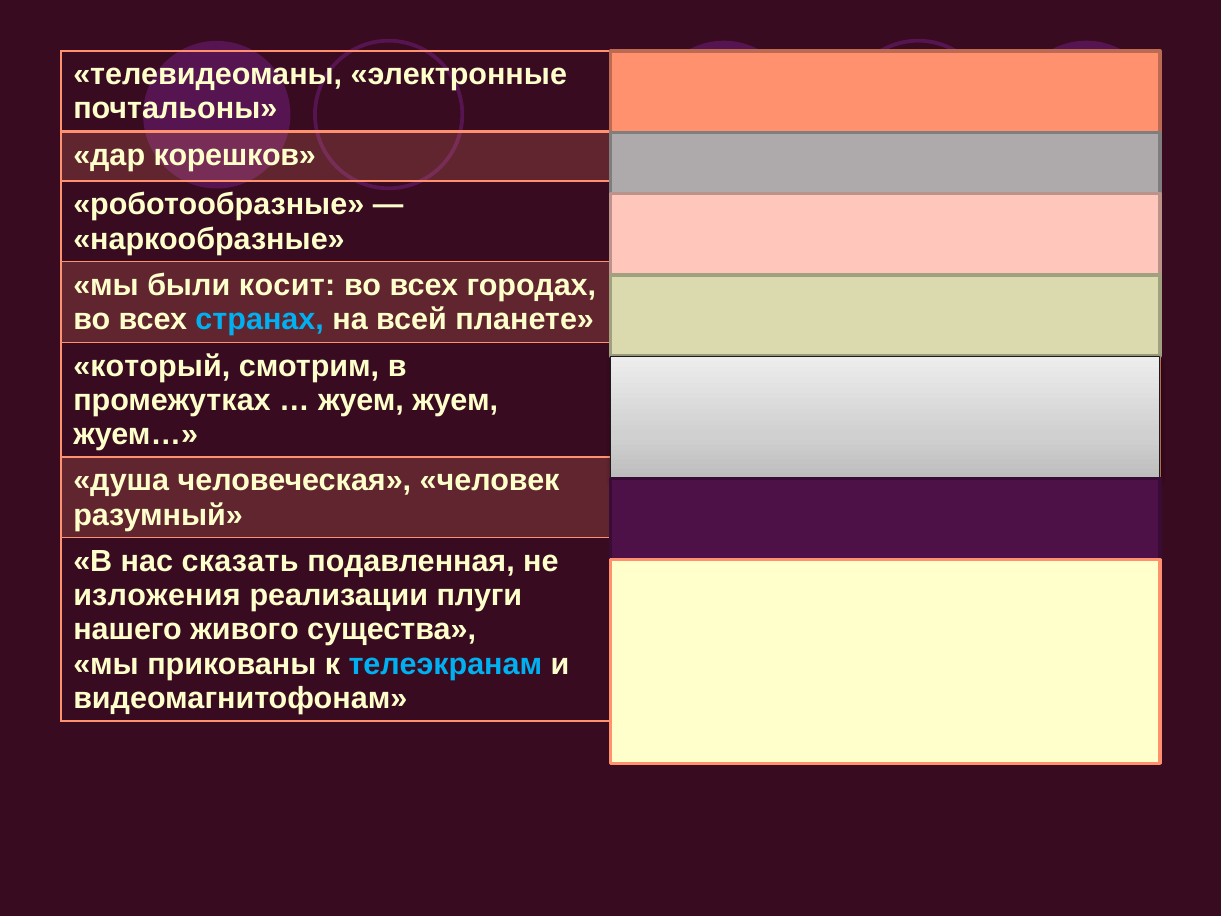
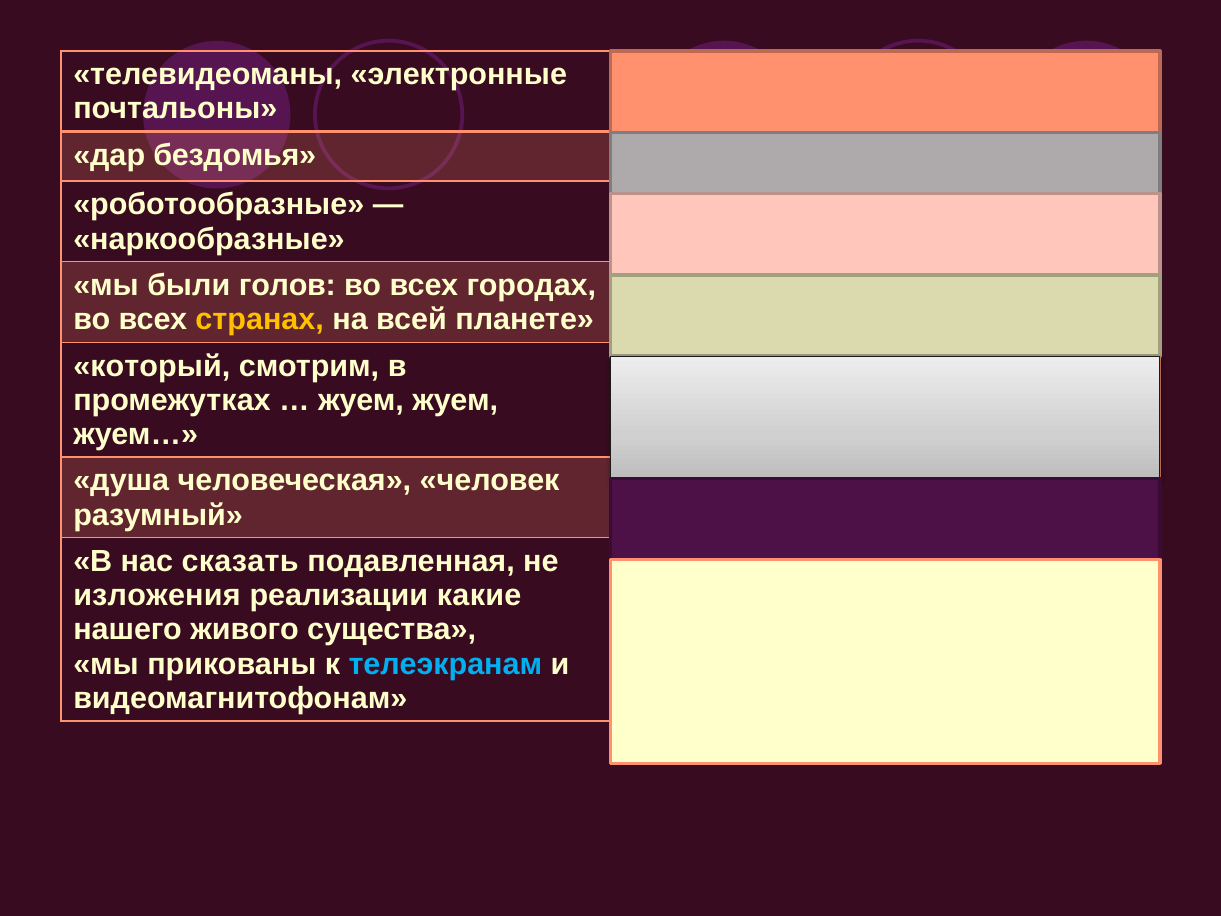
корешков: корешков -> бездомья (235, 155)
косит: косит -> голов (287, 285)
странах colour: light blue -> yellow (260, 320)
плуги: плуги -> какие (479, 596)
